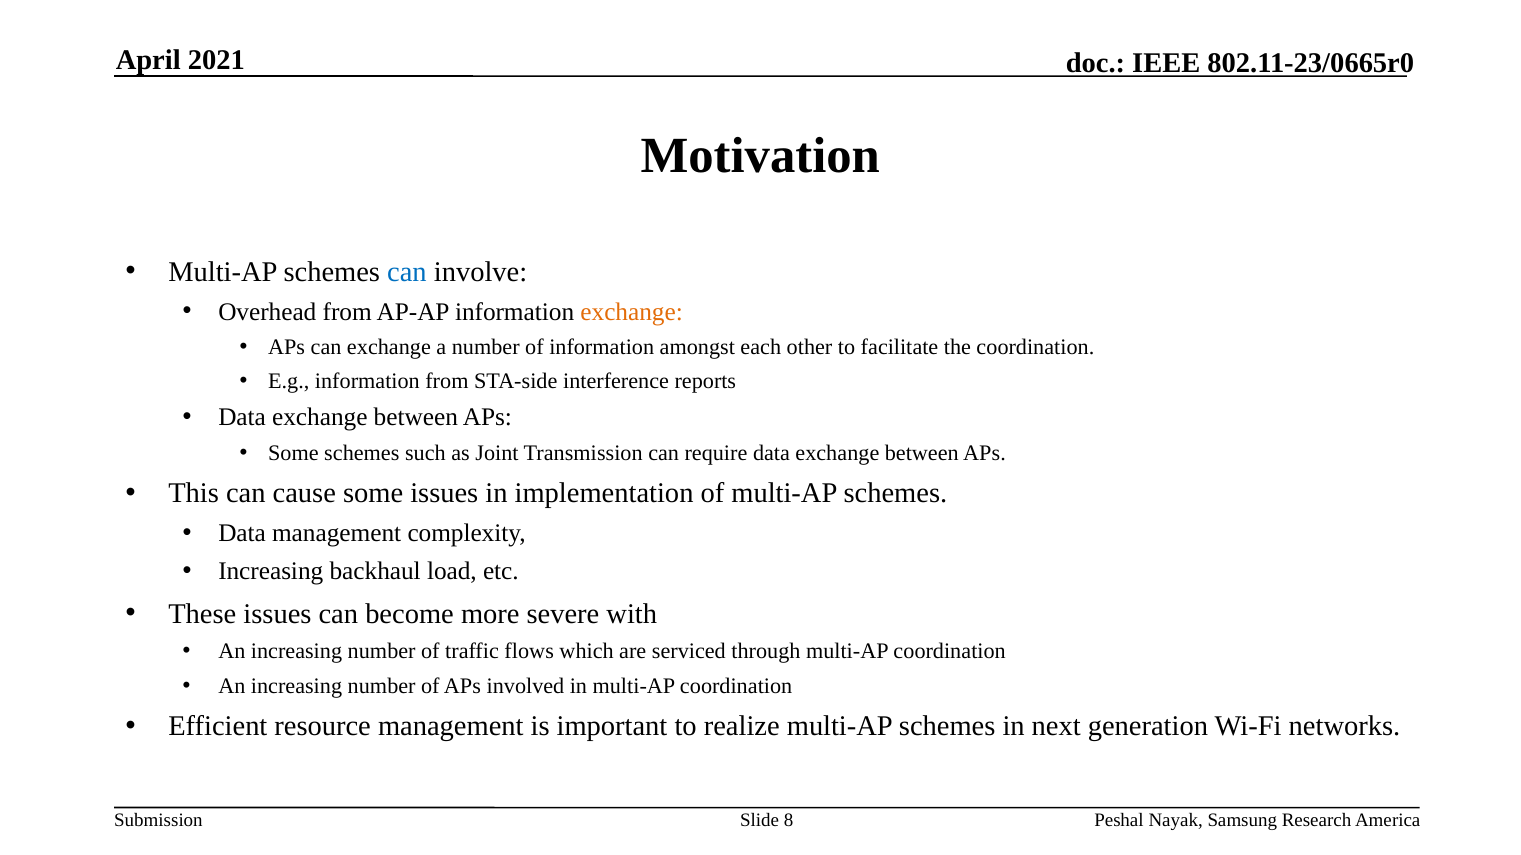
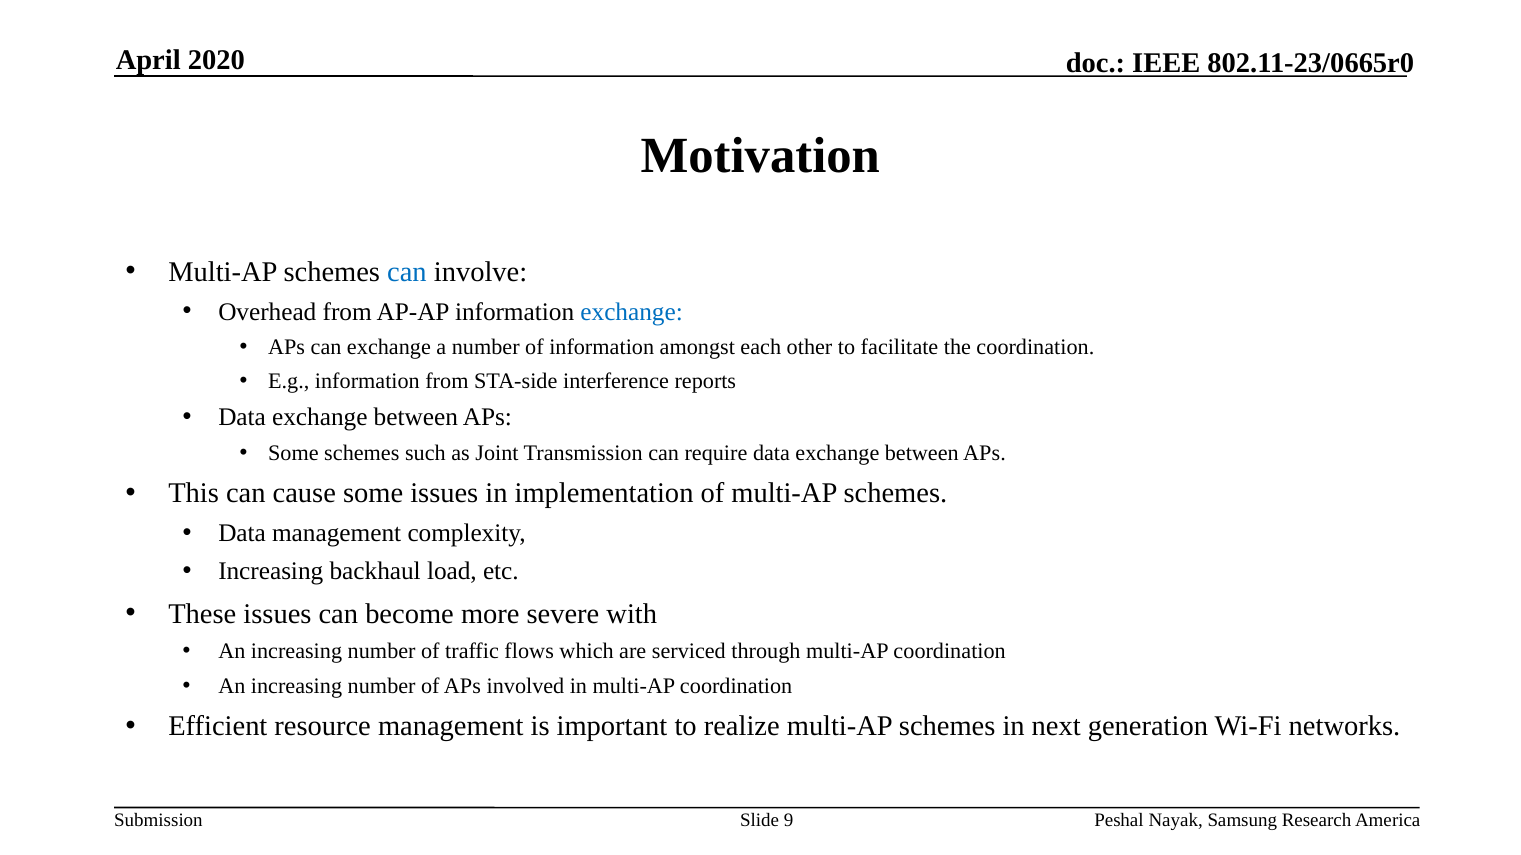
2021: 2021 -> 2020 (216, 60)
exchange colour: orange -> blue (632, 312)
8: 8 -> 9 (789, 821)
